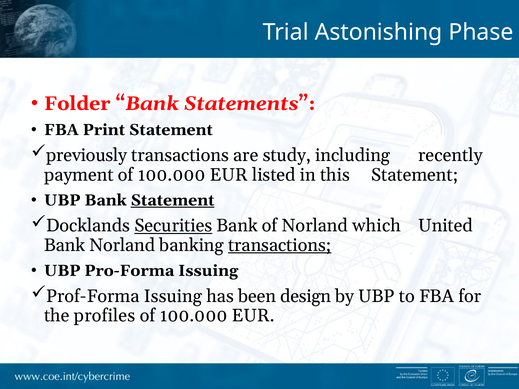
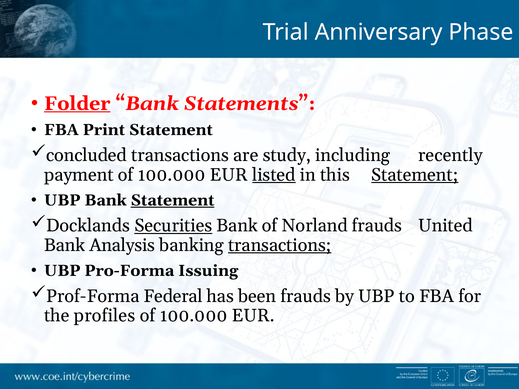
Astonishing: Astonishing -> Anniversary (379, 32)
Folder underline: none -> present (77, 104)
previously: previously -> concluded (87, 155)
listed underline: none -> present (274, 175)
Statement underline: none -> present (415, 175)
Norland which: which -> frauds (377, 226)
Bank Norland: Norland -> Analysis (122, 245)
Prof-Forma Issuing: Issuing -> Federal (173, 296)
been design: design -> frauds (306, 296)
